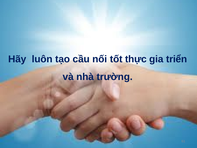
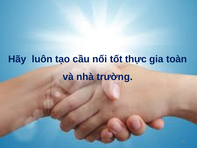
triển: triển -> toàn (177, 59)
